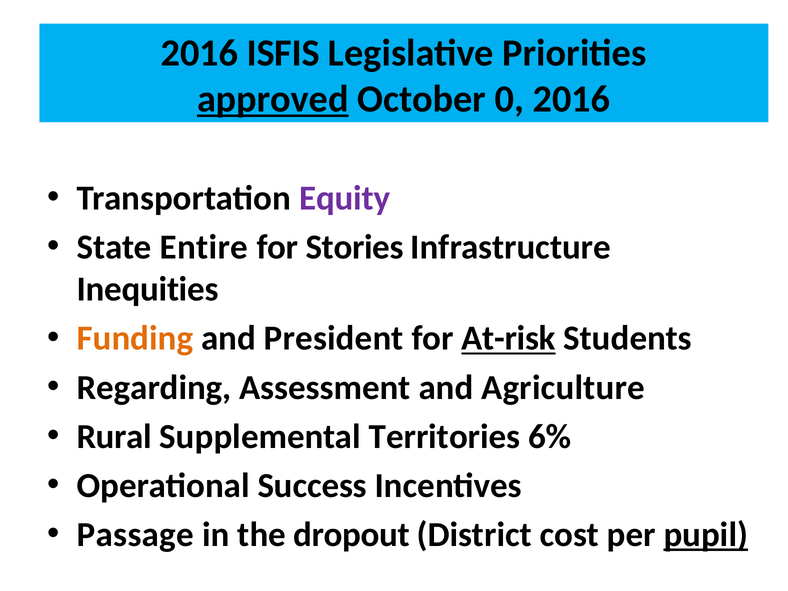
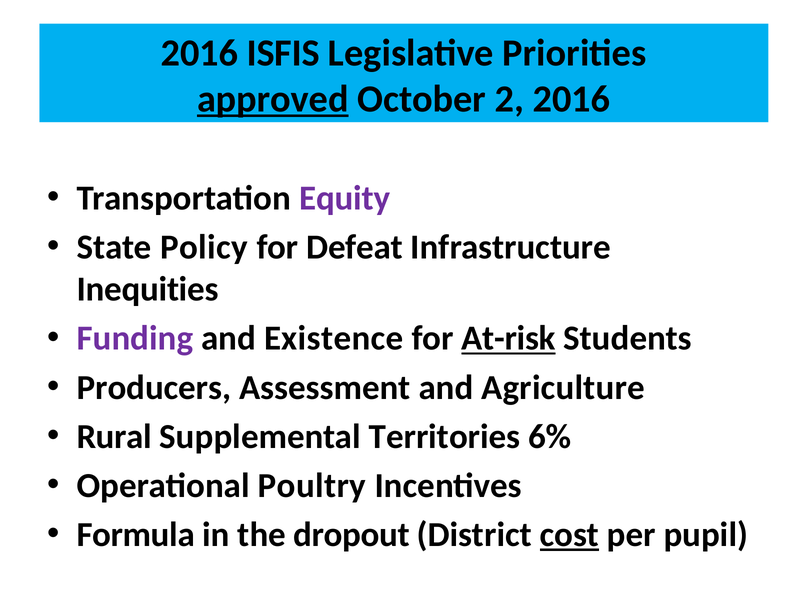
0: 0 -> 2 (509, 99)
Entire: Entire -> Policy (204, 247)
Stories: Stories -> Defeat (355, 247)
Funding colour: orange -> purple (135, 338)
President: President -> Existence (334, 338)
Regarding: Regarding -> Producers (154, 387)
Success: Success -> Poultry (312, 486)
Passage: Passage -> Formula (136, 535)
cost underline: none -> present (569, 535)
pupil underline: present -> none (706, 535)
